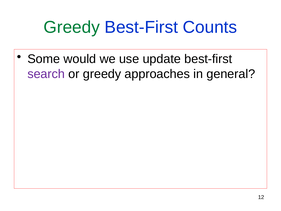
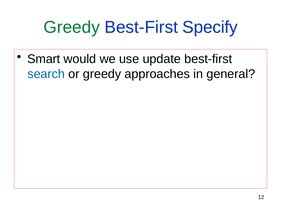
Counts: Counts -> Specify (210, 27)
Some: Some -> Smart (44, 59)
search colour: purple -> blue (46, 74)
